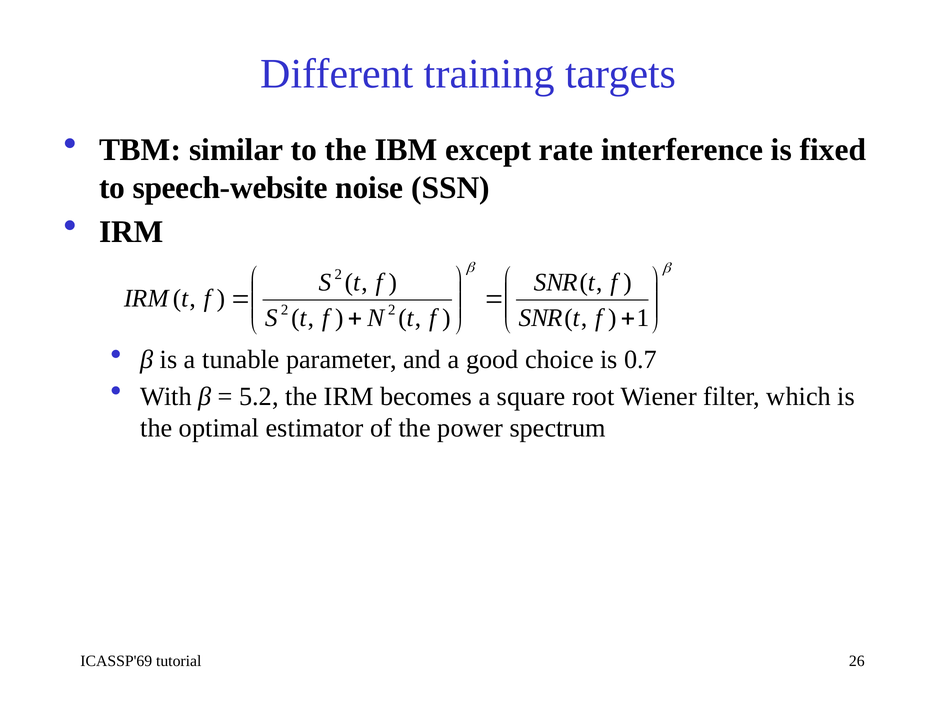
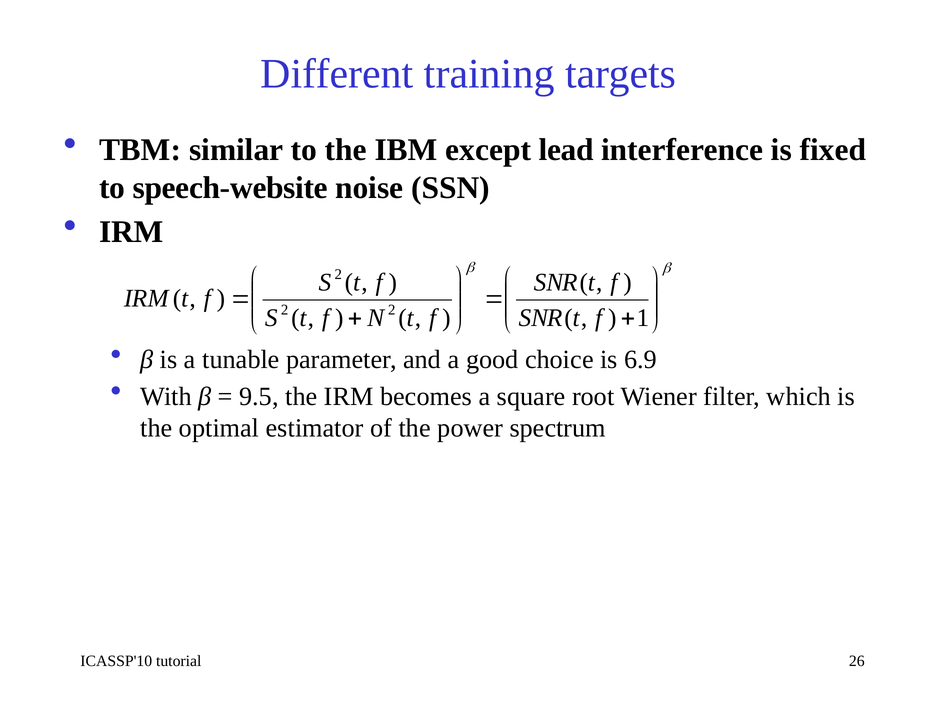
rate: rate -> lead (566, 150)
0.7: 0.7 -> 6.9 (641, 359)
5.2: 5.2 -> 9.5 (259, 396)
ICASSP'69: ICASSP'69 -> ICASSP'10 (116, 661)
